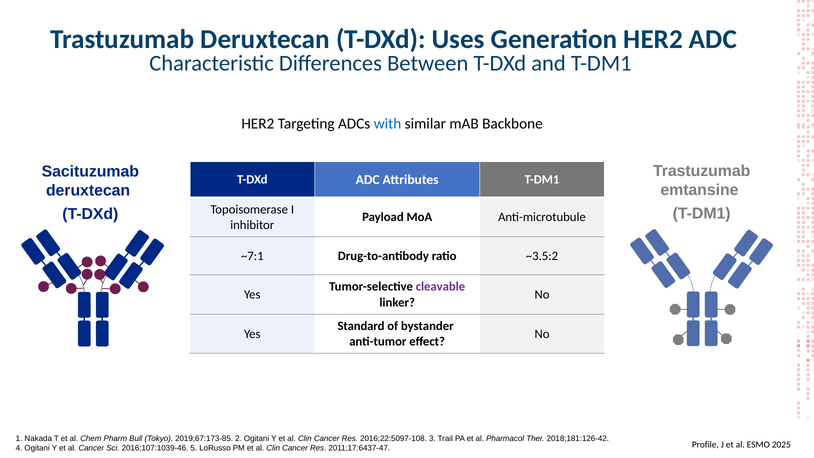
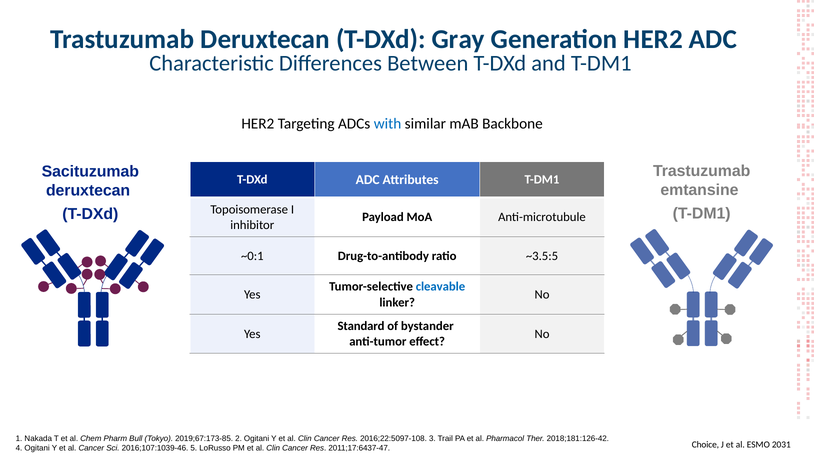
Uses: Uses -> Gray (458, 39)
~7:1: ~7:1 -> ~0:1 (252, 256)
~3.5:2: ~3.5:2 -> ~3.5:5 (542, 256)
cleavable colour: purple -> blue (440, 287)
Profile: Profile -> Choice (705, 445)
2025: 2025 -> 2031 (781, 445)
